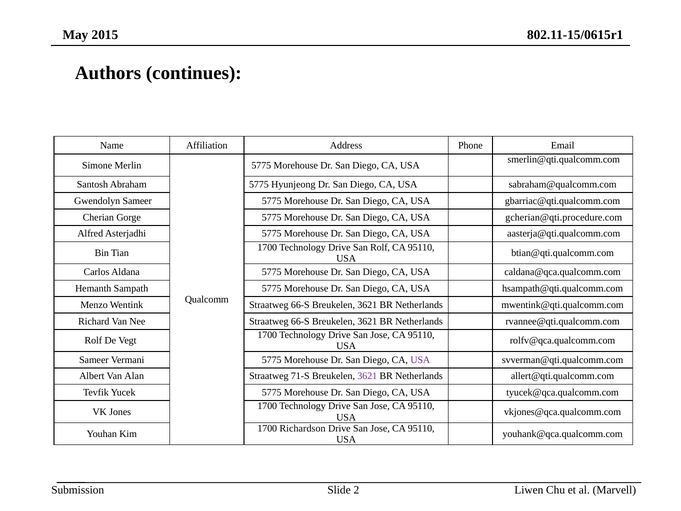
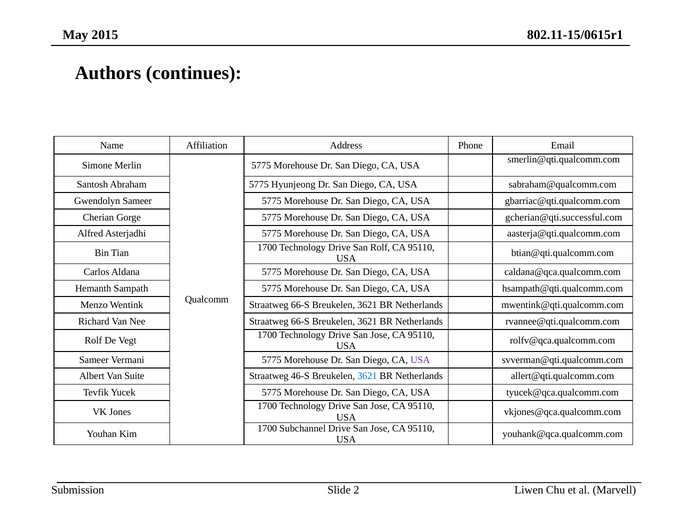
gcherian@qti.procedure.com: gcherian@qti.procedure.com -> gcherian@qti.successful.com (564, 217)
Alan: Alan -> Suite (134, 376)
71-S: 71-S -> 46-S (300, 376)
3621 colour: purple -> blue (367, 376)
Richardson: Richardson -> Subchannel (303, 428)
